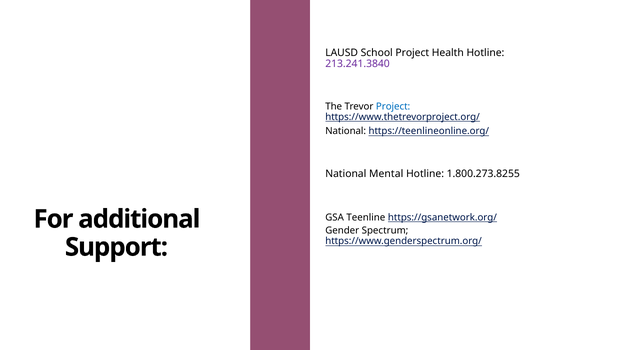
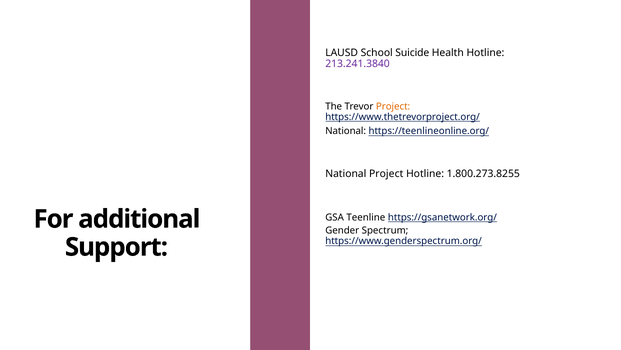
School Project: Project -> Suicide (412, 53)
Project colour: blue -> orange (393, 106)
National Mental: Mental -> Project (386, 174)
